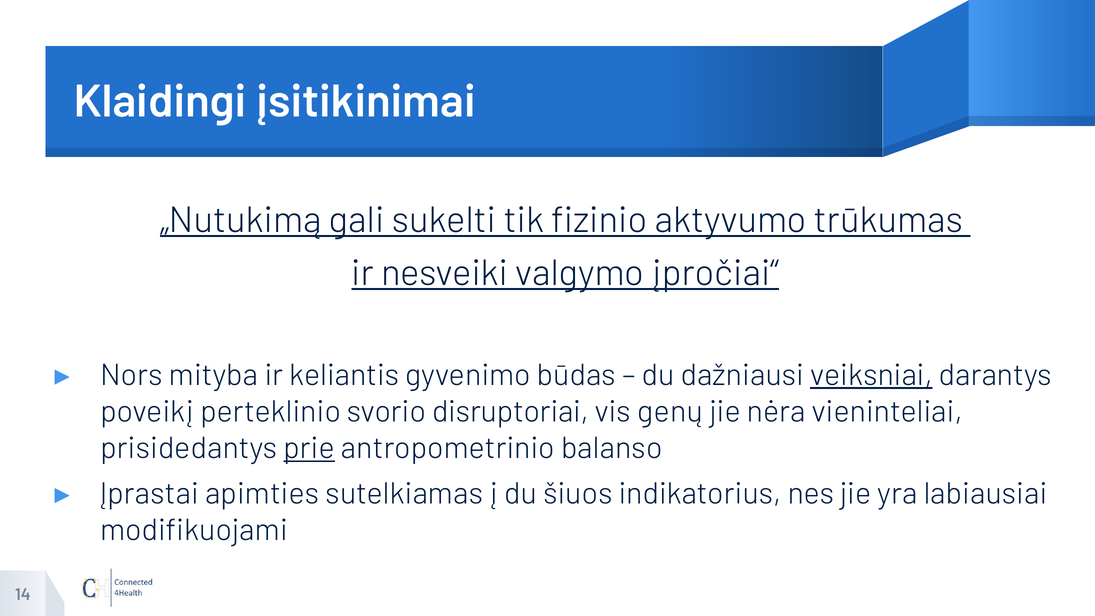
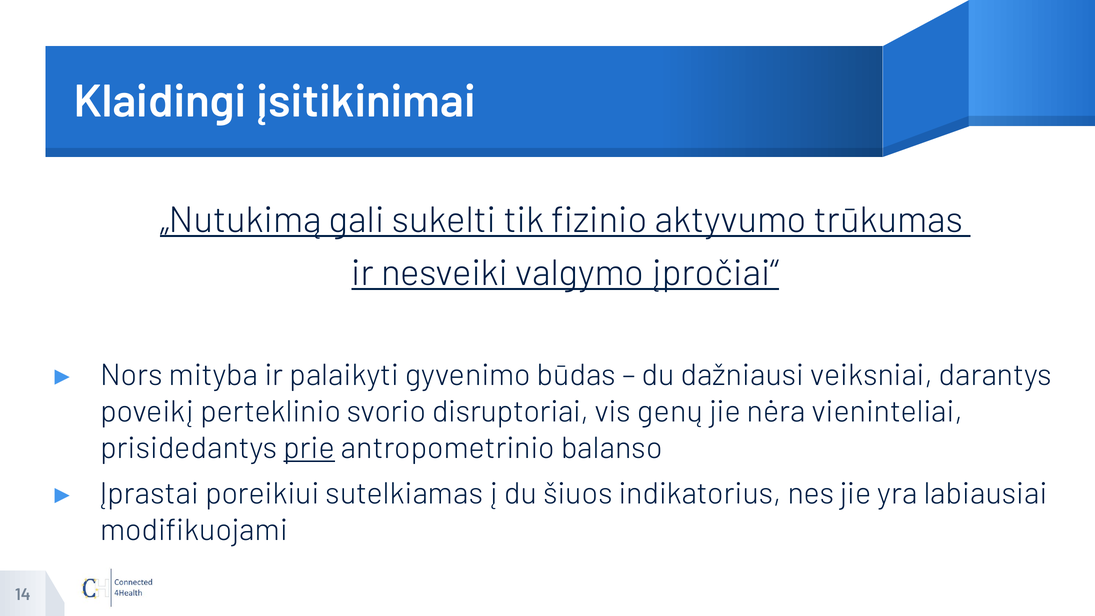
keliantis: keliantis -> palaikyti (344, 375)
veiksniai underline: present -> none (871, 375)
apimties: apimties -> poreikiui (262, 494)
